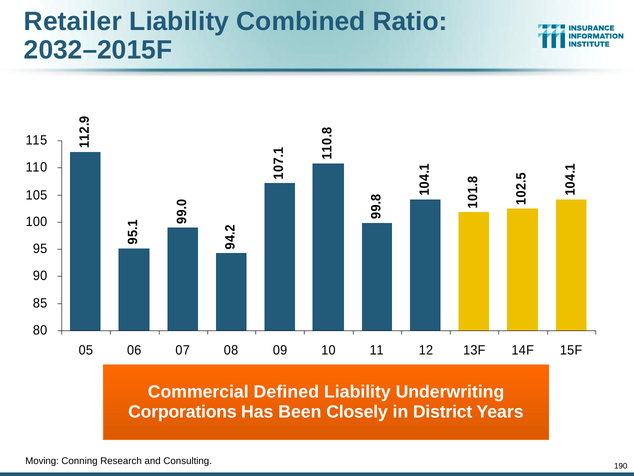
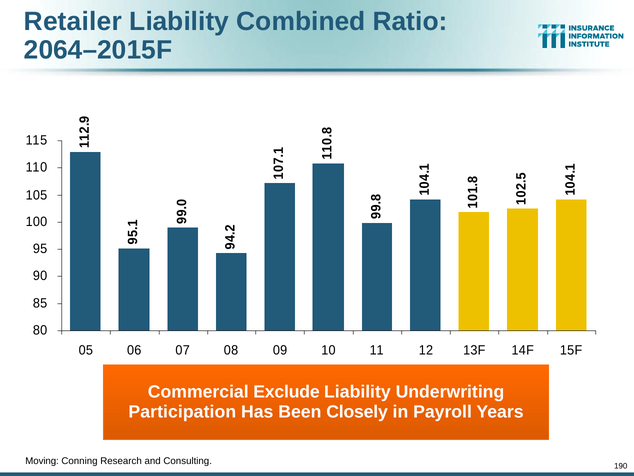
2032–2015F: 2032–2015F -> 2064–2015F (98, 50)
Defined: Defined -> Exclude (286, 391)
Corporations: Corporations -> Participation (182, 411)
District: District -> Payroll (443, 411)
